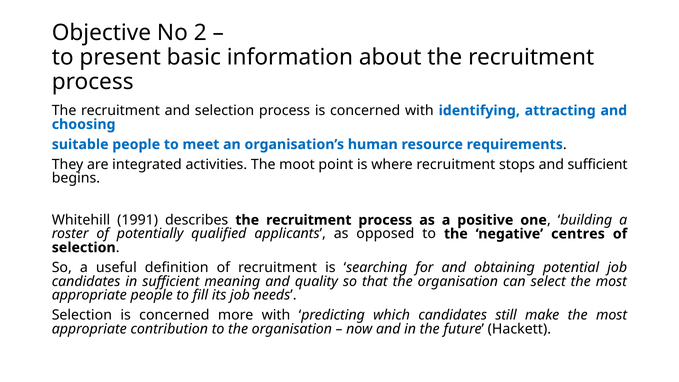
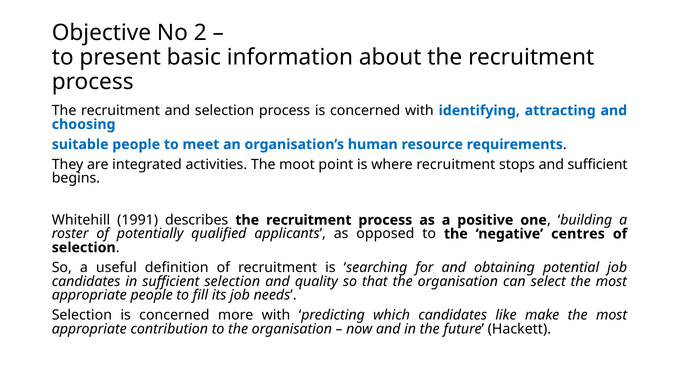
sufficient meaning: meaning -> selection (232, 281)
still: still -> like (506, 315)
